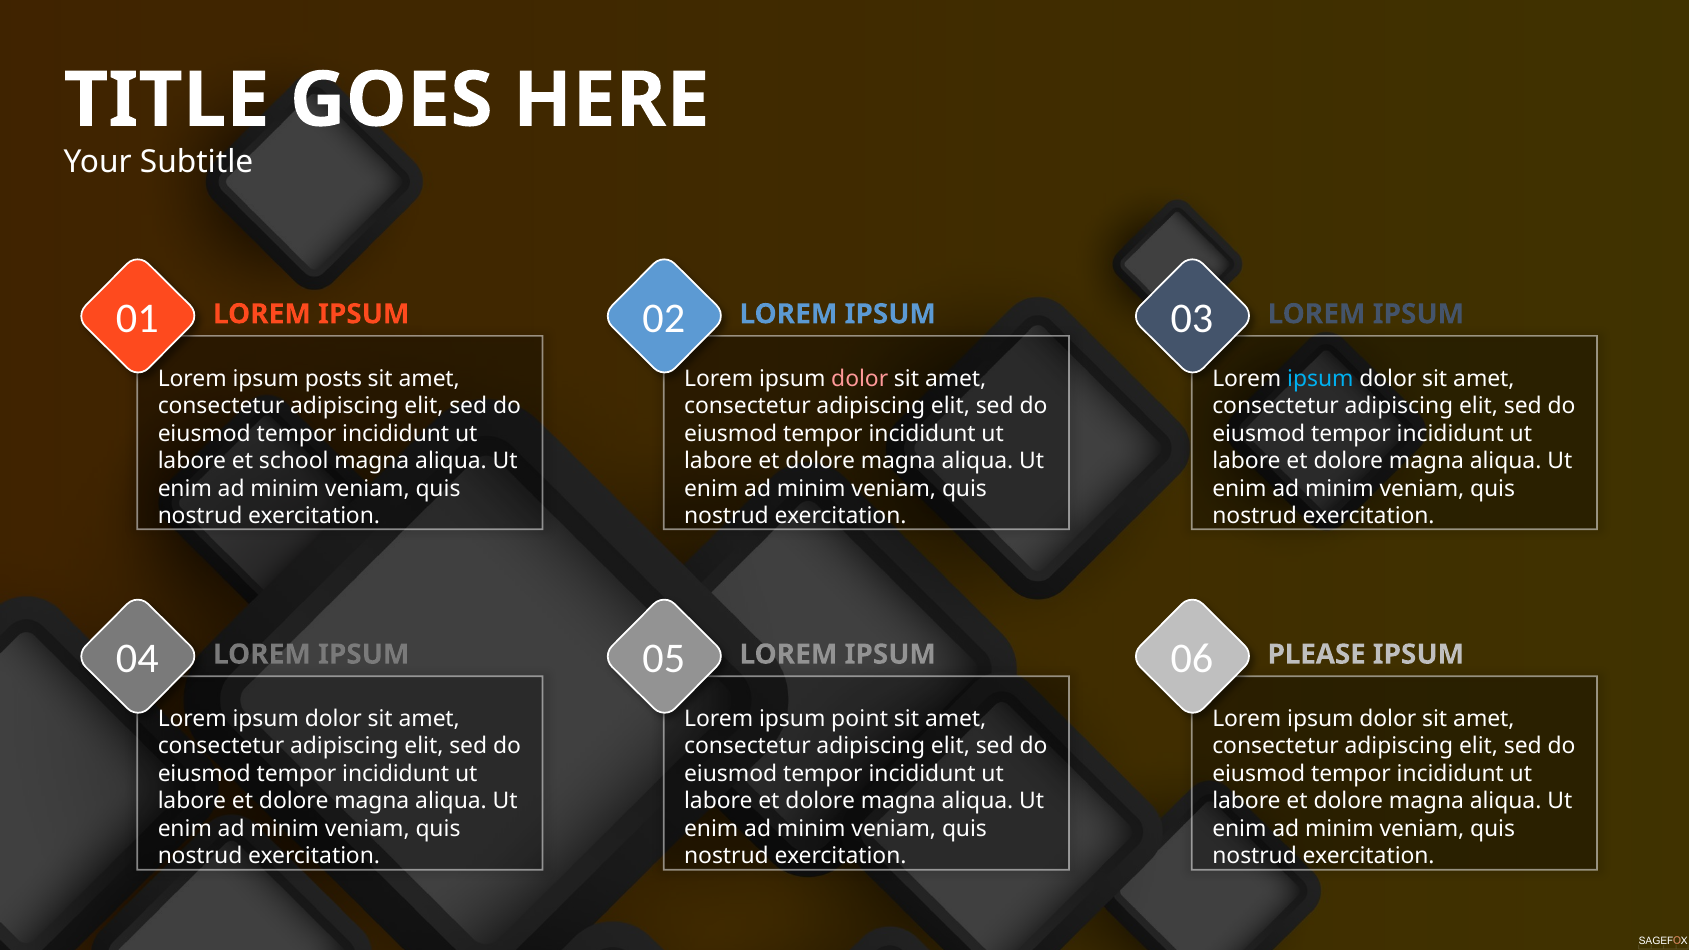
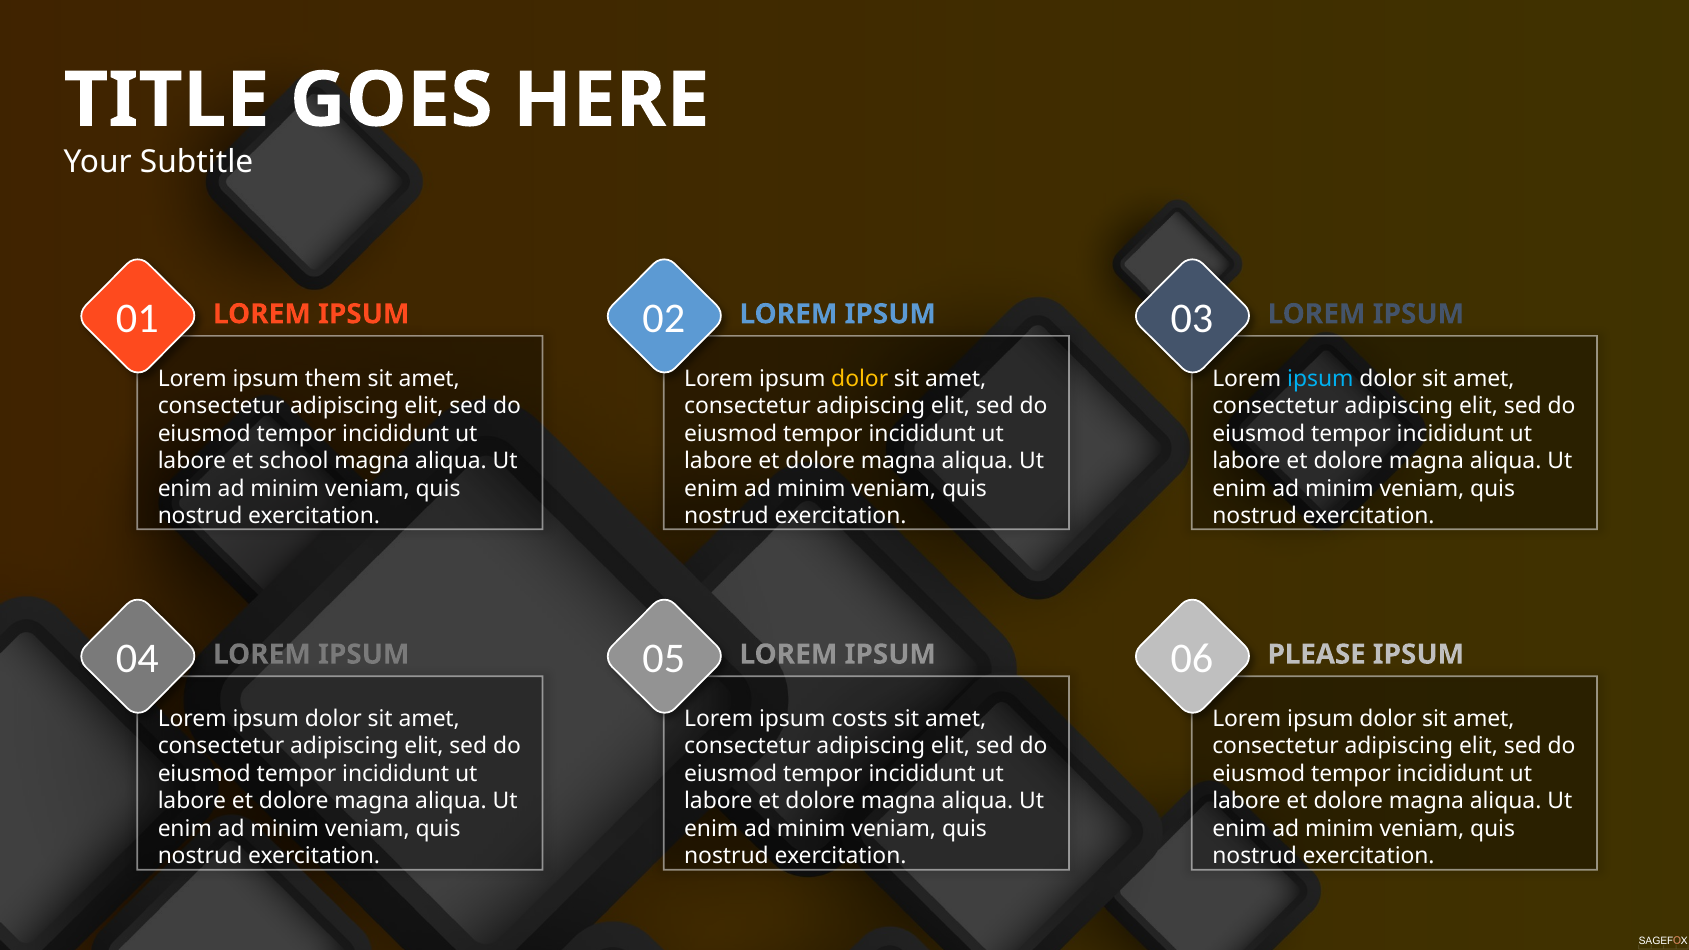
posts: posts -> them (333, 379)
dolor colour: pink -> yellow (860, 379)
point: point -> costs (860, 719)
